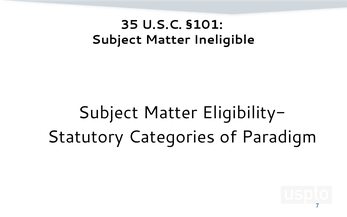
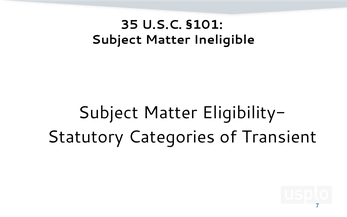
Paradigm: Paradigm -> Transient (279, 137)
